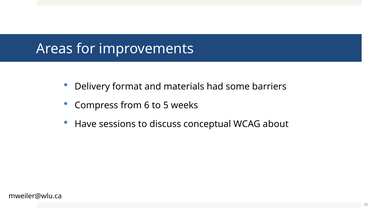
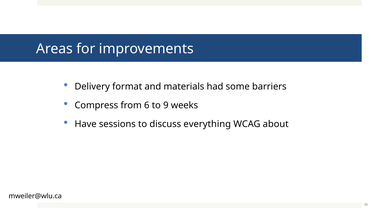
5: 5 -> 9 (166, 106)
conceptual: conceptual -> everything (207, 125)
